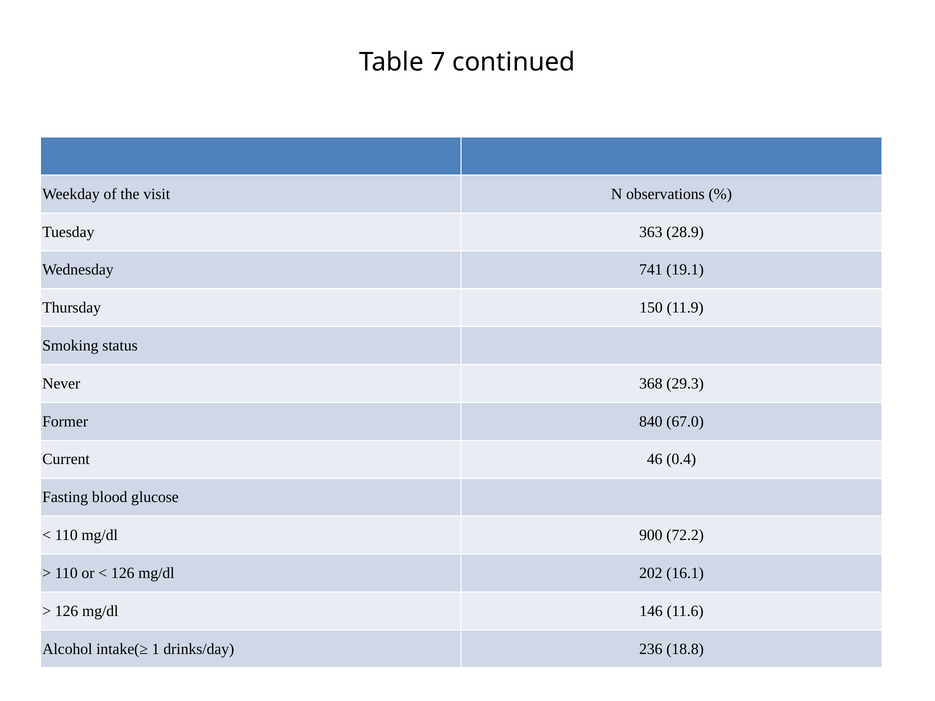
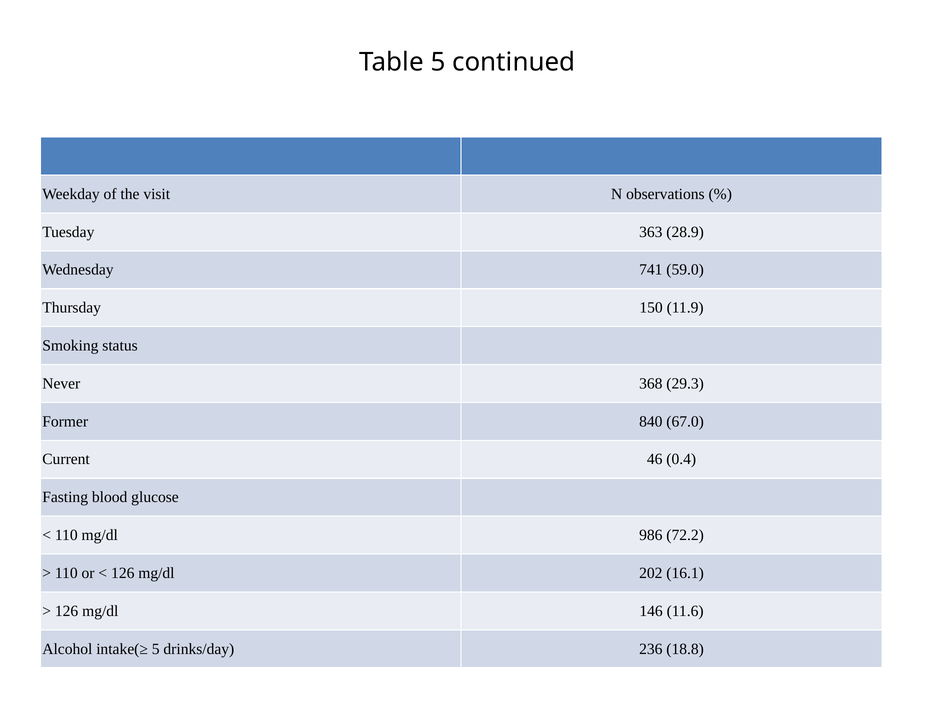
Table 7: 7 -> 5 (438, 62)
19.1: 19.1 -> 59.0 (685, 270)
900: 900 -> 986 (651, 535)
intake(≥ 1: 1 -> 5 (156, 649)
